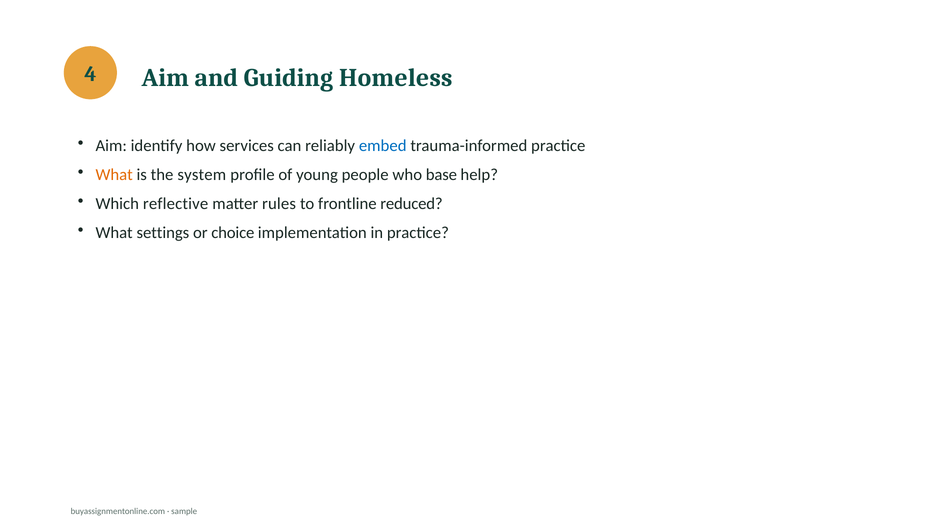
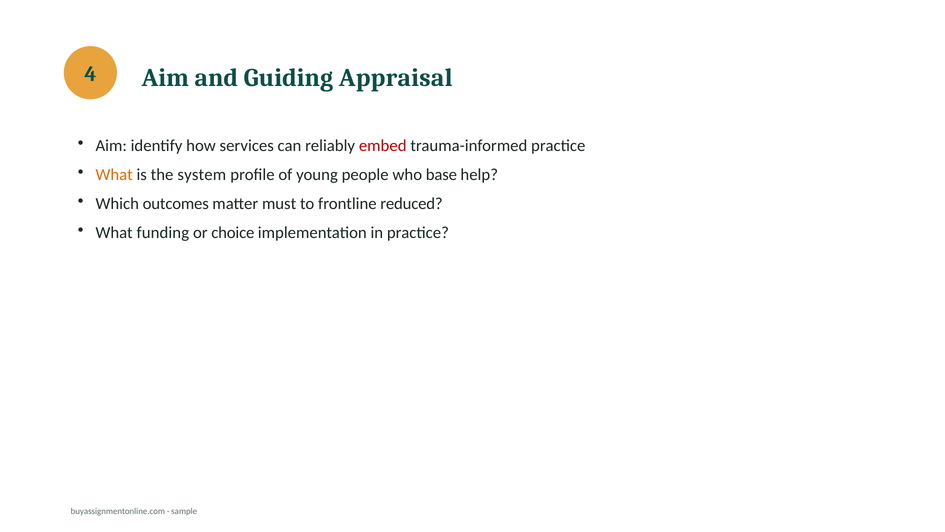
Homeless: Homeless -> Appraisal (396, 78)
embed colour: blue -> red (383, 146)
reflective: reflective -> outcomes (176, 204)
rules: rules -> must (279, 204)
settings: settings -> funding (163, 233)
